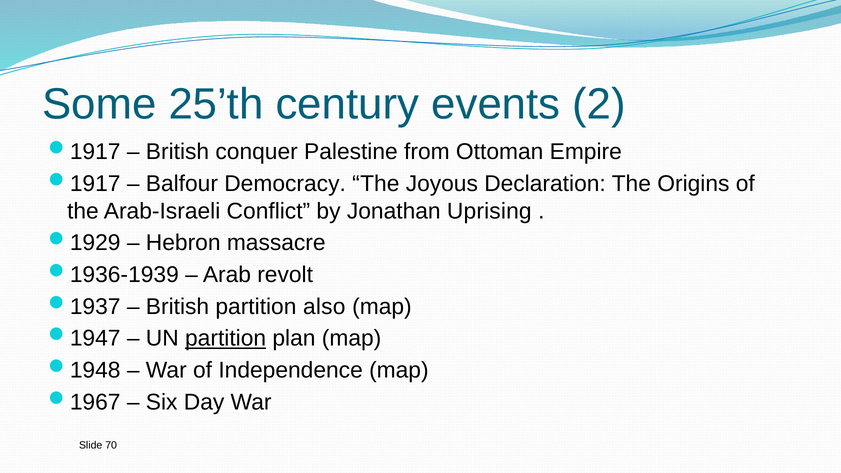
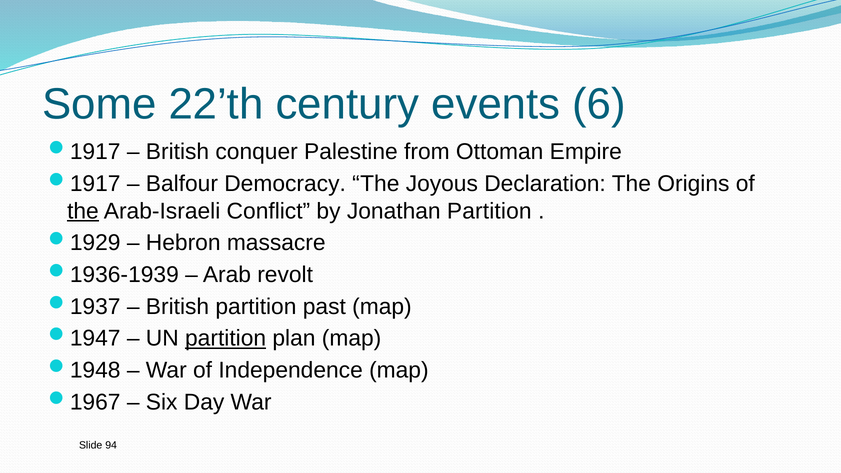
25’th: 25’th -> 22’th (216, 104)
2: 2 -> 6 (599, 104)
the underline: none -> present (83, 211)
Jonathan Uprising: Uprising -> Partition (489, 211)
also: also -> past (324, 307)
70: 70 -> 94 (111, 445)
